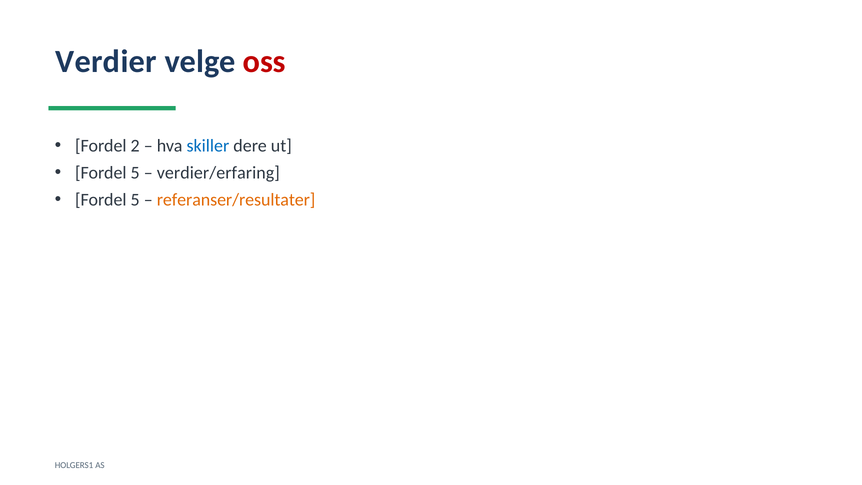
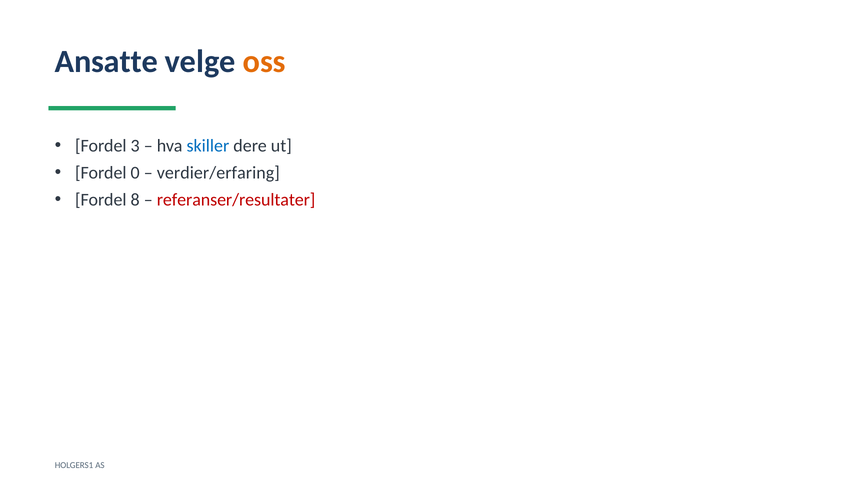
Verdier: Verdier -> Ansatte (106, 62)
oss colour: red -> orange (264, 62)
2: 2 -> 3 (135, 146)
5: 5 -> 0 (135, 173)
5: 5 -> 8 (135, 200)
referanser/resultater colour: orange -> red (236, 200)
